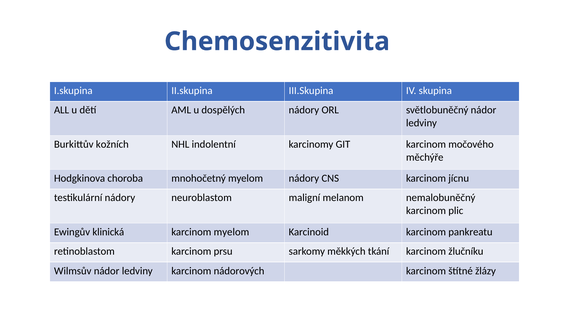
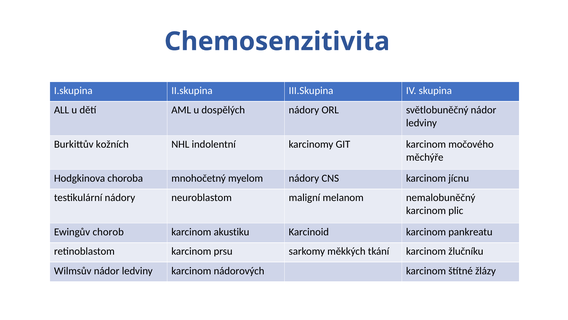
klinická: klinická -> chorob (108, 232)
karcinom myelom: myelom -> akustiku (232, 232)
